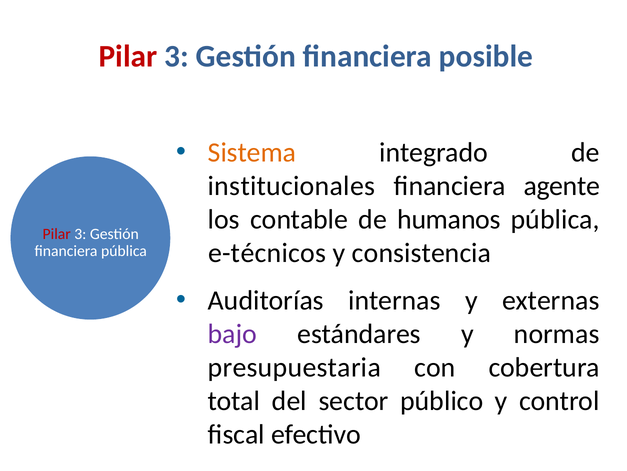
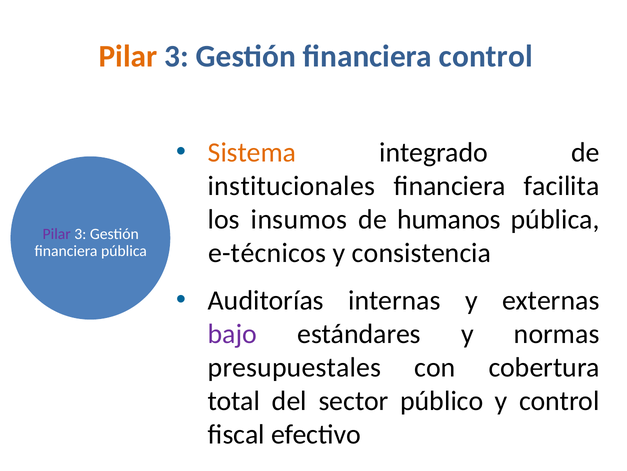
Pilar colour: red -> orange (128, 56)
financiera posible: posible -> control (486, 56)
agente: agente -> facilita (562, 186)
contable: contable -> insumos (299, 219)
Pilar colour: red -> purple (57, 234)
presupuestaria: presupuestaria -> presupuestales (294, 367)
